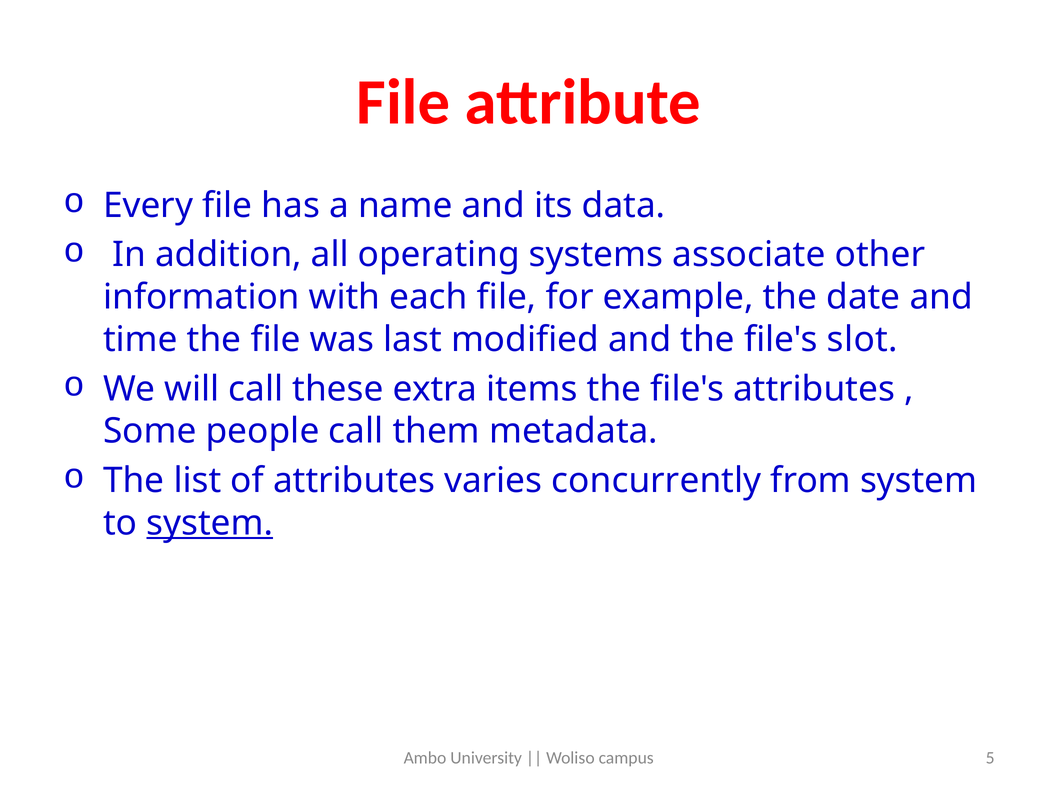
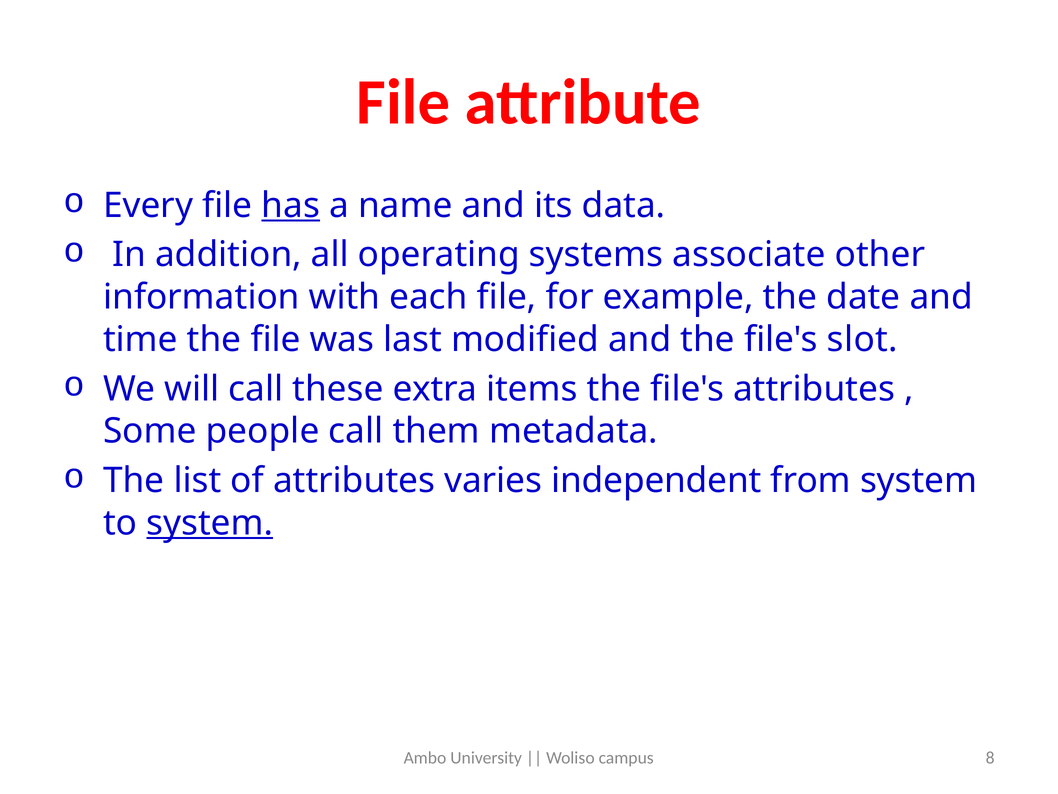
has underline: none -> present (291, 205)
concurrently: concurrently -> independent (656, 480)
5: 5 -> 8 (990, 758)
